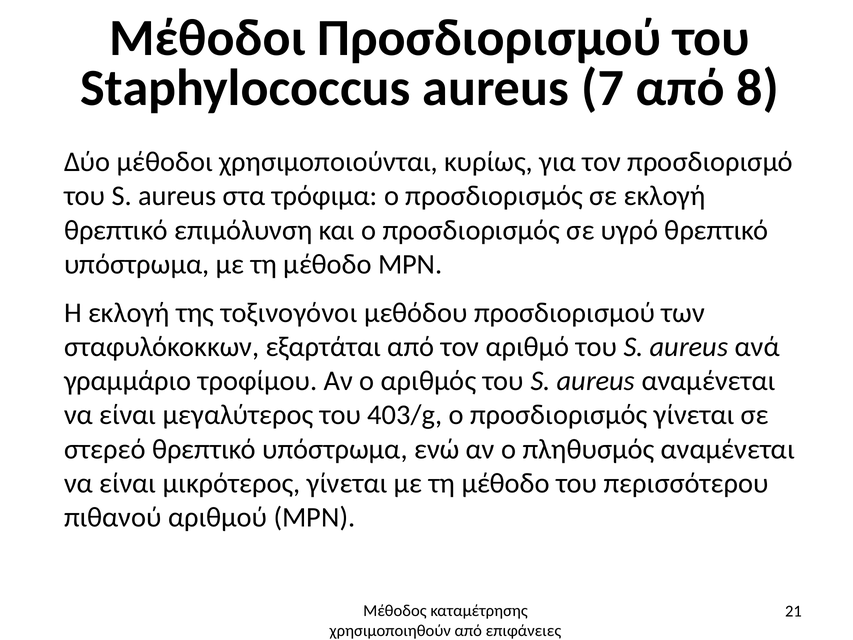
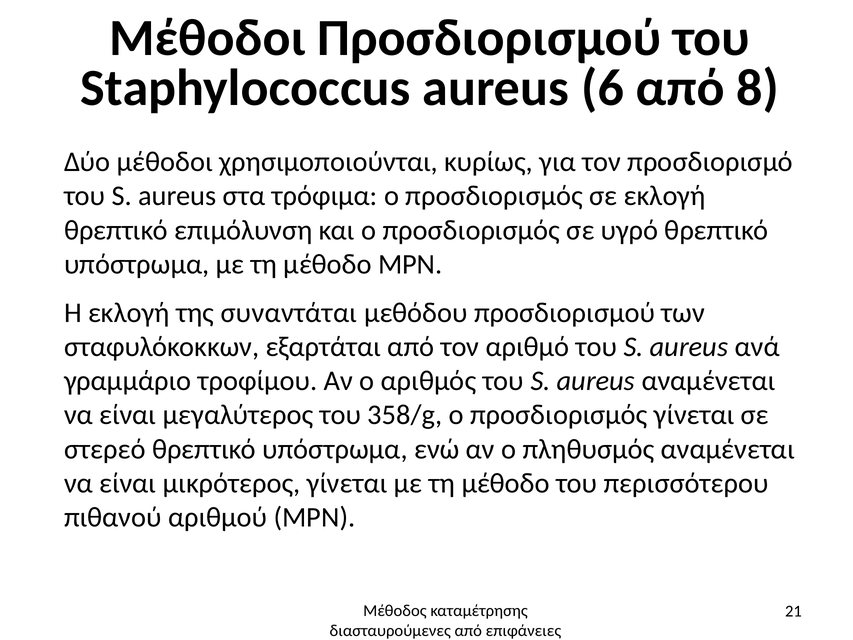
7: 7 -> 6 (603, 88)
τοξινογόνοι: τοξινογόνοι -> συναντάται (289, 313)
403/g: 403/g -> 358/g (405, 415)
χρησιμοποιηθούν: χρησιμοποιηθούν -> διασταυρούμενες (390, 630)
